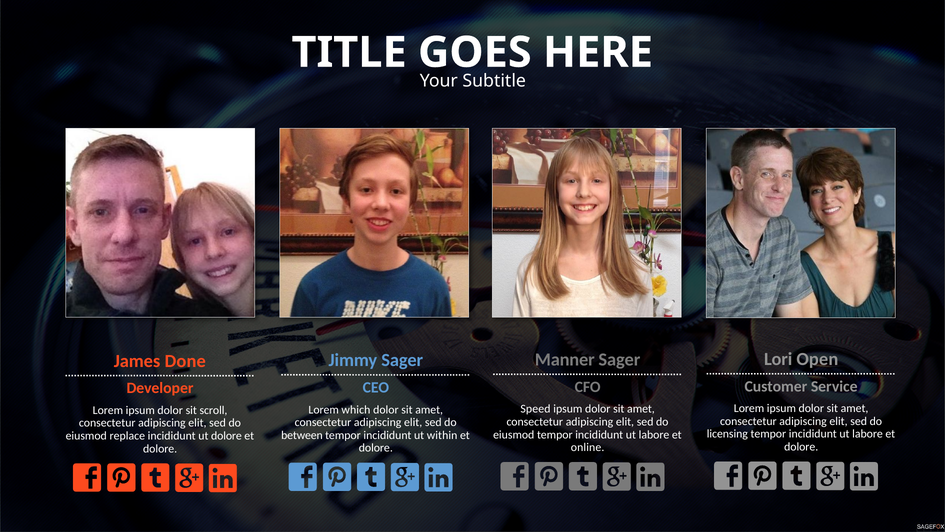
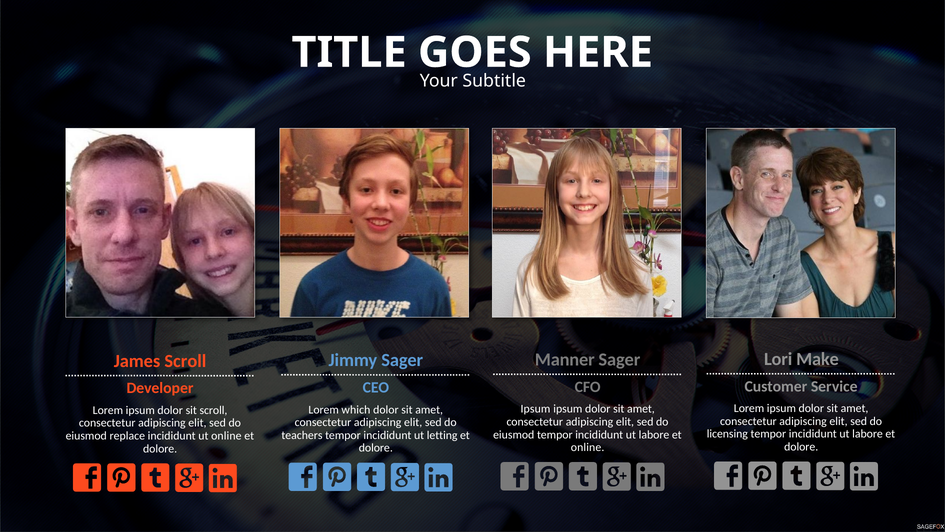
Open: Open -> Make (817, 359)
James Done: Done -> Scroll (185, 361)
Speed: Speed -> Ipsum (535, 409)
between: between -> teachers (302, 435)
within: within -> letting (442, 435)
ut dolore: dolore -> online (226, 435)
